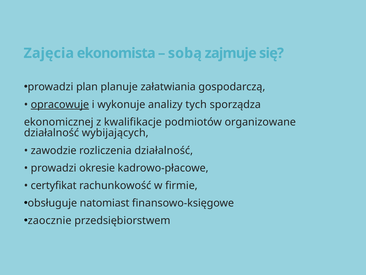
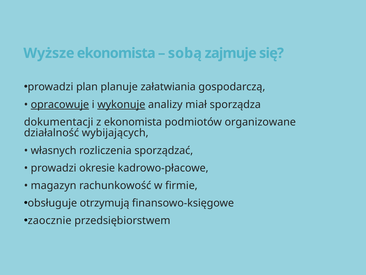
Zajęcia: Zajęcia -> Wyższe (49, 53)
wykonuje underline: none -> present (121, 104)
tych: tych -> miał (196, 104)
ekonomicznej: ekonomicznej -> dokumentacji (59, 122)
z kwalifikacje: kwalifikacje -> ekonomista (133, 122)
zawodzie: zawodzie -> własnych (54, 150)
rozliczenia działalność: działalność -> sporządzać (164, 150)
certyfikat: certyfikat -> magazyn (54, 185)
natomiast: natomiast -> otrzymują (105, 203)
